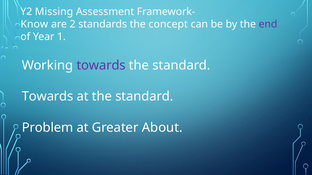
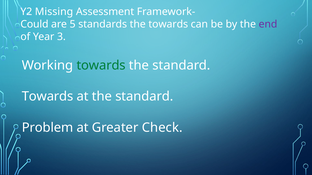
Know: Know -> Could (34, 24)
2: 2 -> 5 (73, 24)
the concept: concept -> towards (168, 24)
1: 1 -> 3 (61, 37)
towards colour: purple -> green (101, 65)
About: About -> Check (162, 128)
